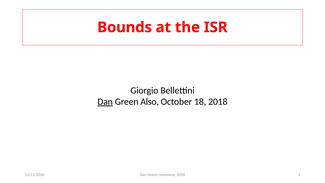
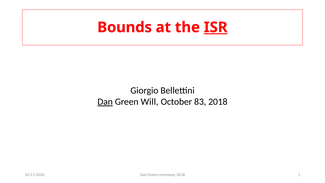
ISR underline: none -> present (216, 27)
Also: Also -> Will (150, 102)
18: 18 -> 83 (200, 102)
